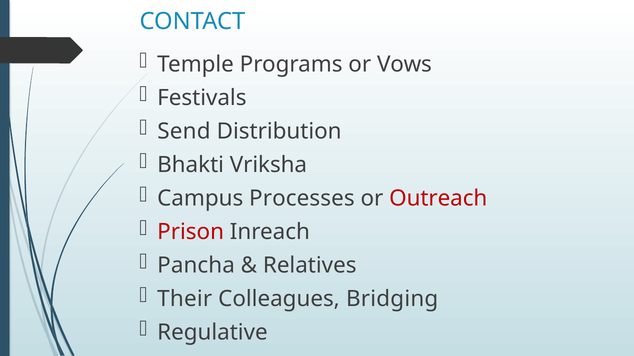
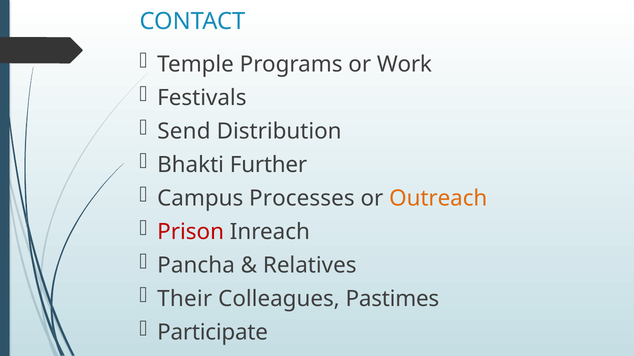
Vows: Vows -> Work (404, 64)
Vriksha: Vriksha -> Further (269, 165)
Outreach colour: red -> orange (438, 199)
Bridging: Bridging -> Pastimes (392, 299)
Regulative: Regulative -> Participate (213, 333)
